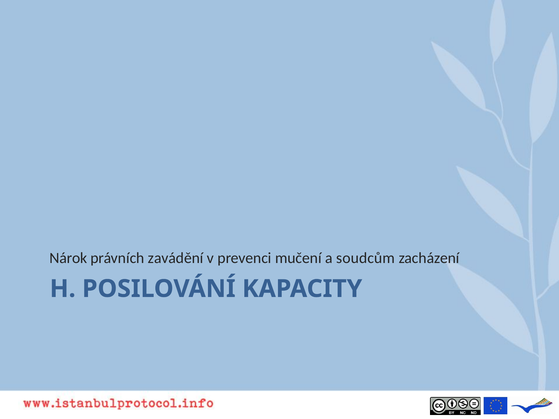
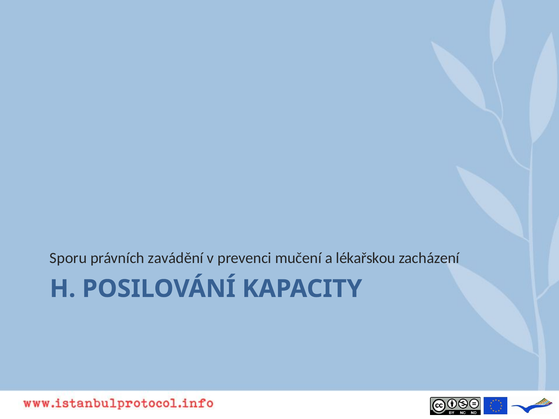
Nárok: Nárok -> Sporu (68, 258)
soudcům: soudcům -> lékařskou (366, 258)
